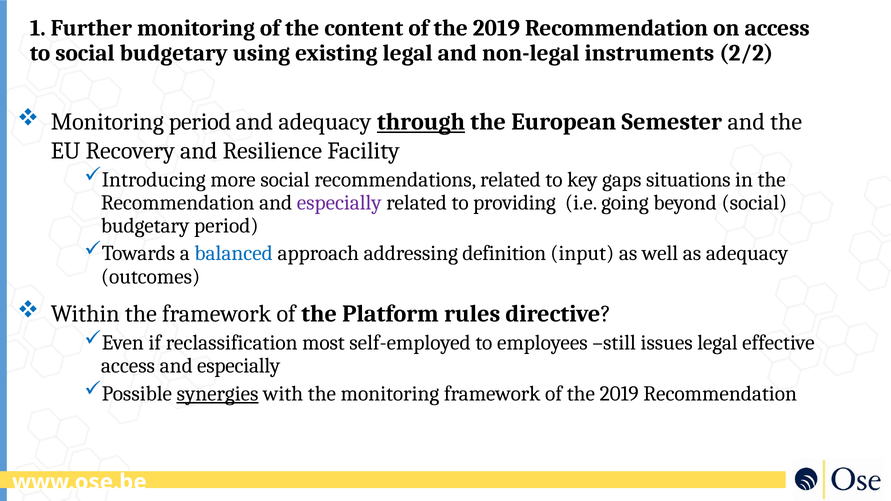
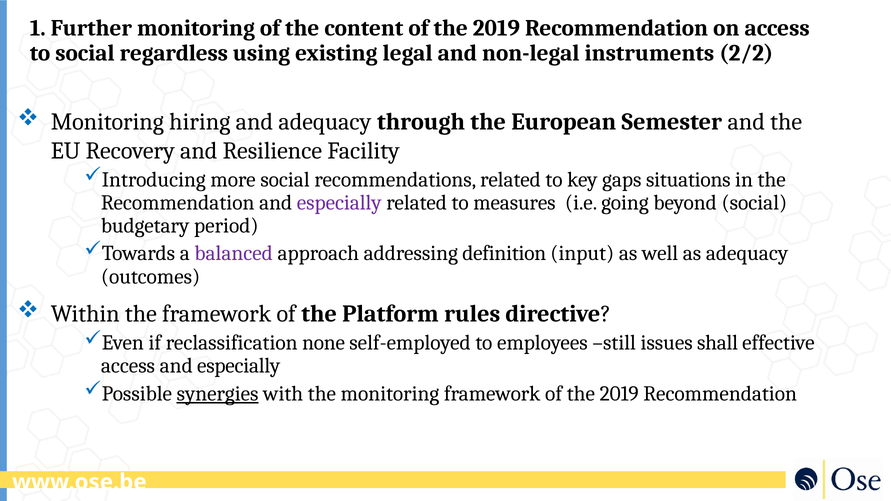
to social budgetary: budgetary -> regardless (174, 53)
Monitoring period: period -> hiring (200, 122)
through underline: present -> none (421, 122)
providing: providing -> measures (514, 203)
balanced colour: blue -> purple (234, 254)
most: most -> none (324, 343)
issues legal: legal -> shall (717, 343)
